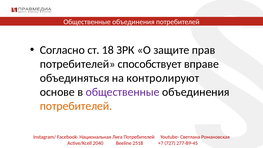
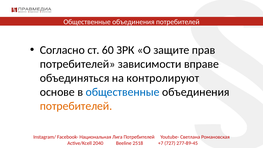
18: 18 -> 60 (108, 50)
способствует: способствует -> зависимости (150, 64)
общественные colour: purple -> blue (123, 92)
